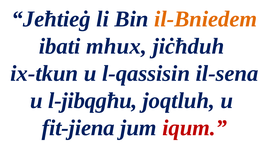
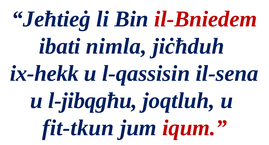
il-Bniedem colour: orange -> red (206, 19)
mhux: mhux -> nimla (116, 46)
ix-tkun: ix-tkun -> ix-hekk (44, 73)
fit-jiena: fit-jiena -> fit-tkun (78, 128)
